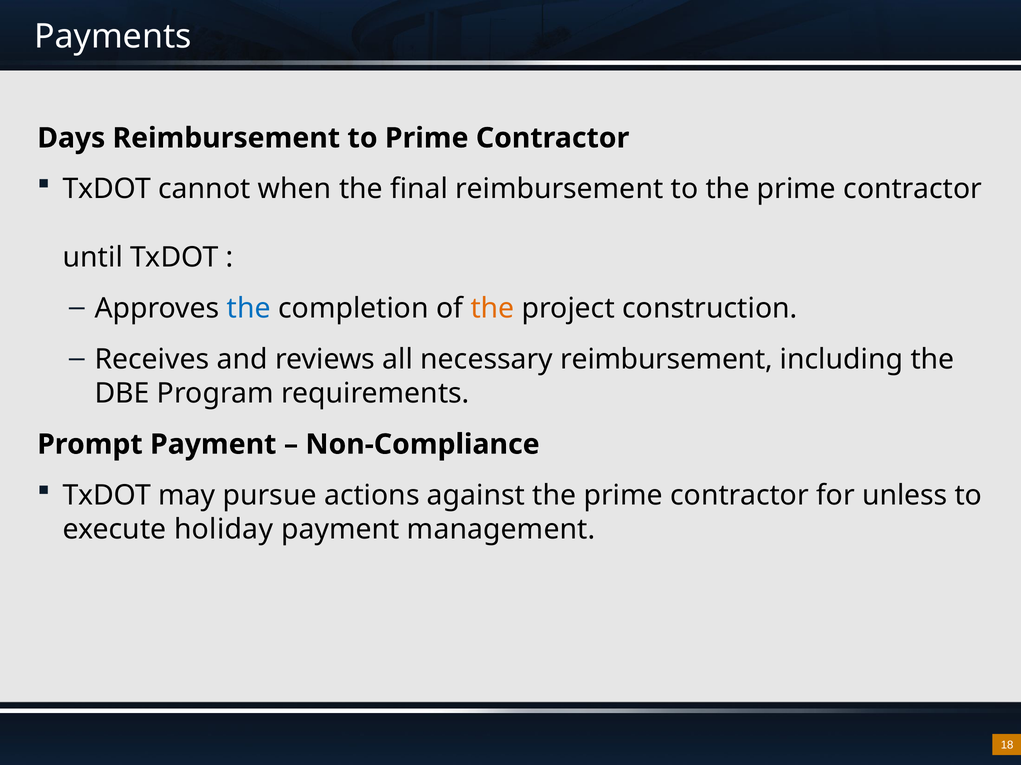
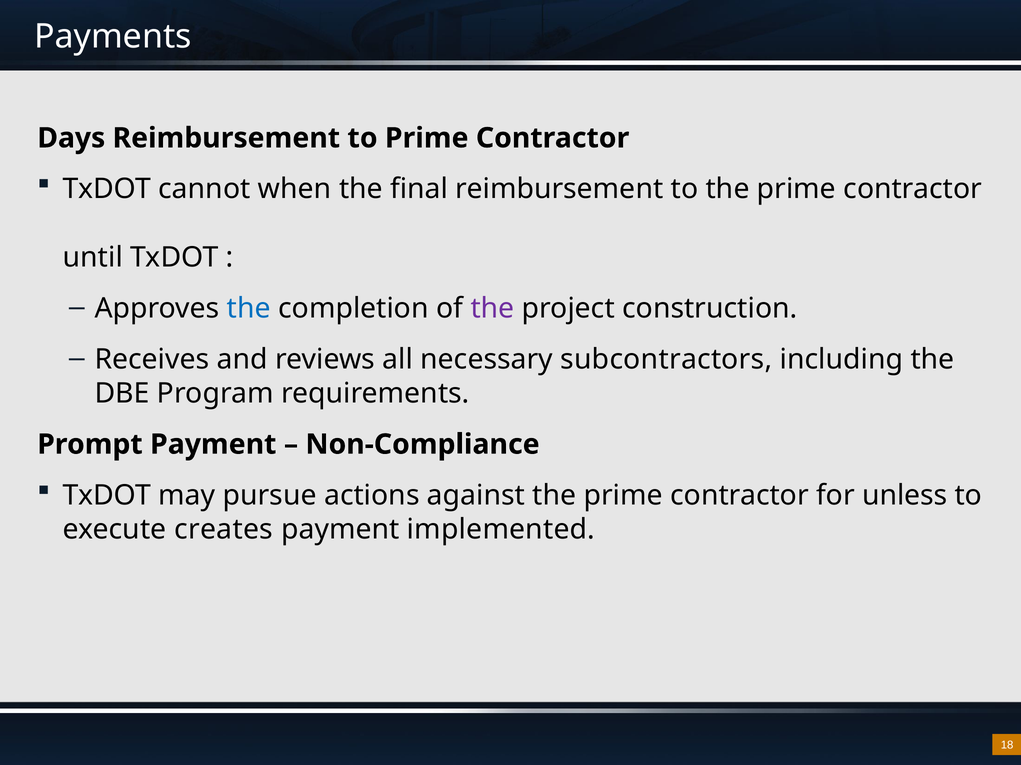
the colour: orange -> purple (492, 309)
necessary reimbursement: reimbursement -> subcontractors (666, 360)
holiday: holiday -> creates (224, 530)
management: management -> implemented (501, 530)
